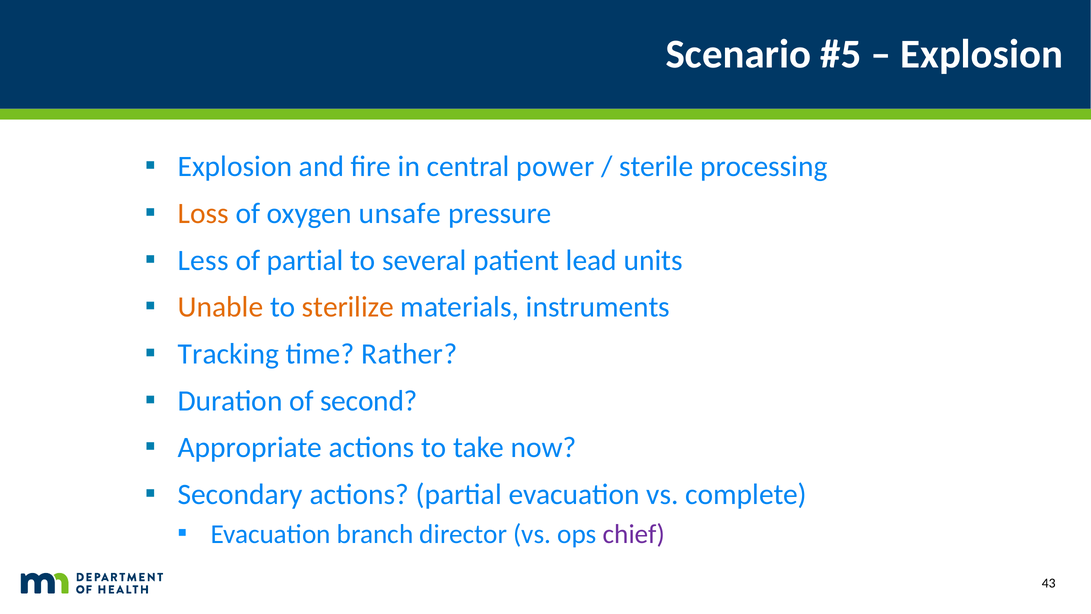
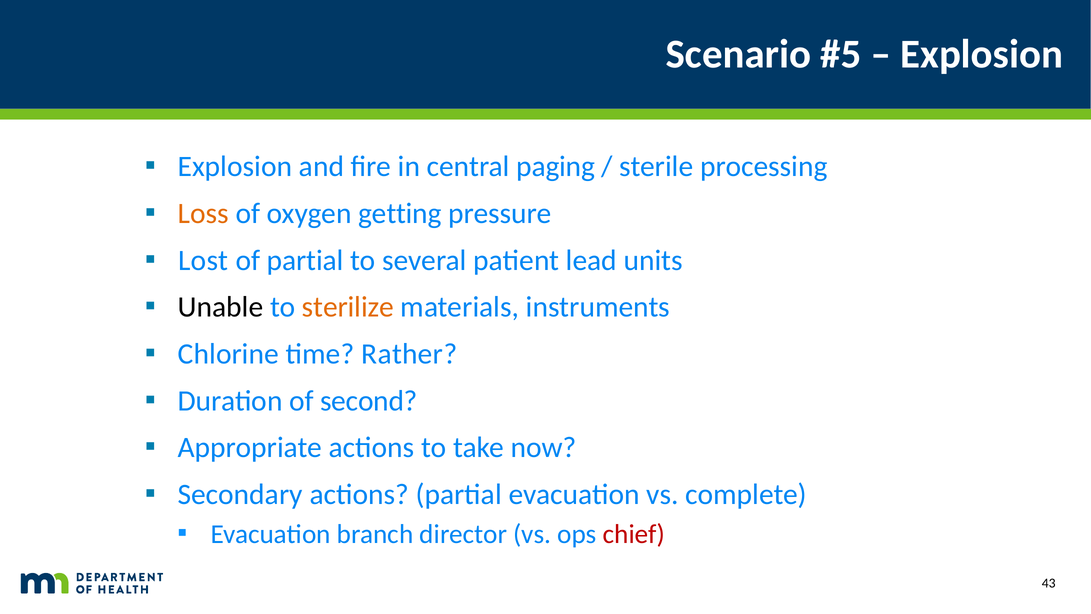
power: power -> paging (556, 167)
unsafe: unsafe -> getting (400, 213)
Less: Less -> Lost (203, 260)
Unable colour: orange -> black (221, 307)
Tracking: Tracking -> Chlorine (228, 354)
chief colour: purple -> red (634, 534)
